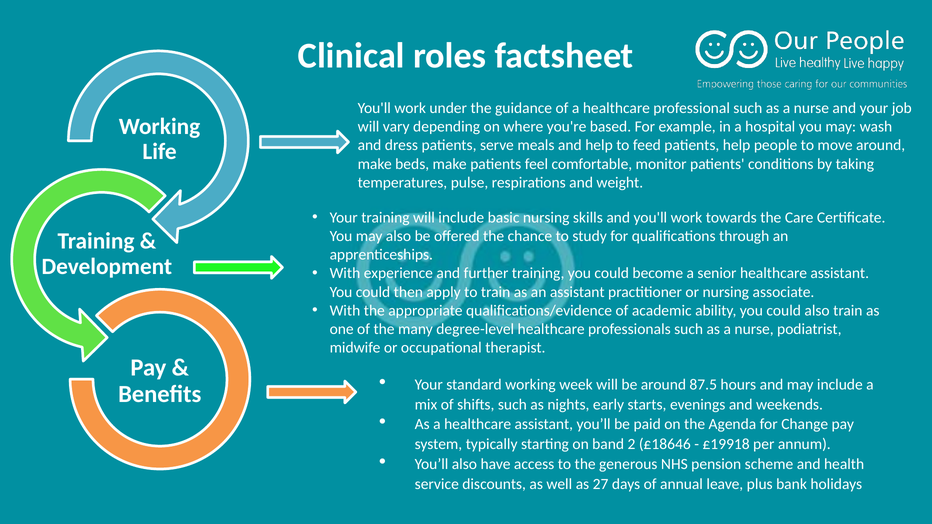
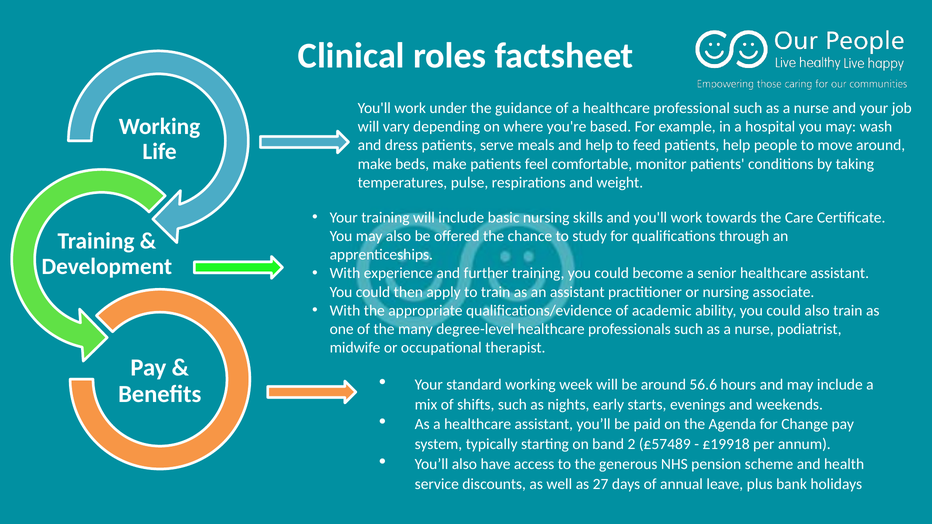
87.5: 87.5 -> 56.6 (703, 385)
£18646: £18646 -> £57489 (665, 445)
